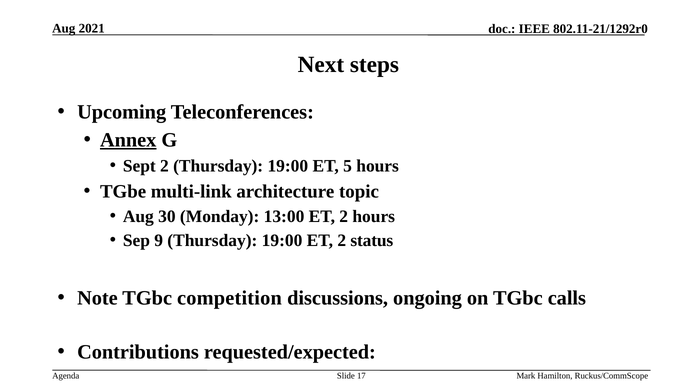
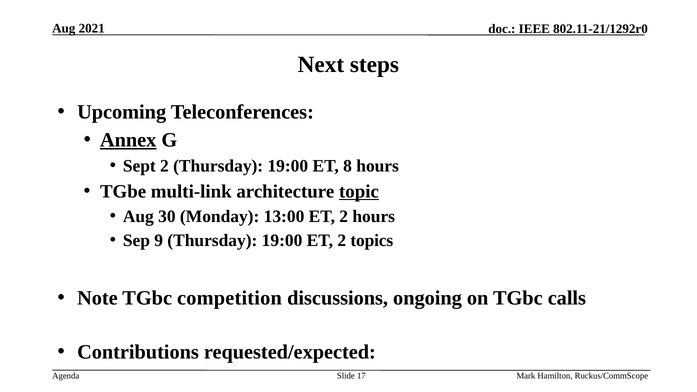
5: 5 -> 8 (348, 166)
topic underline: none -> present (359, 191)
status: status -> topics (372, 240)
